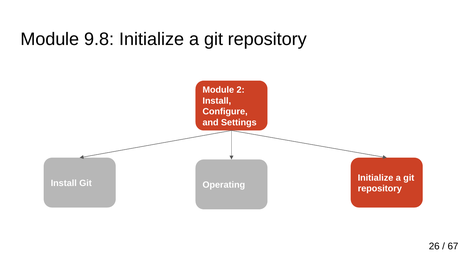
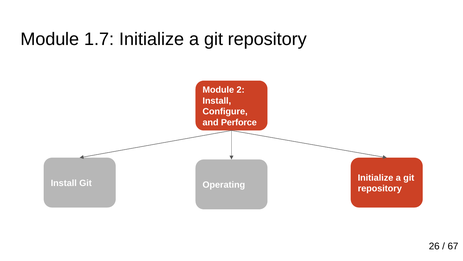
9.8: 9.8 -> 1.7 (99, 39)
Settings: Settings -> Perforce (239, 122)
